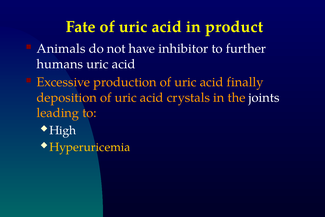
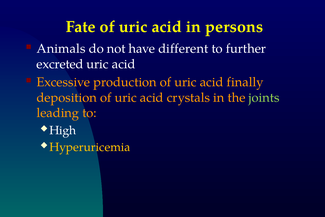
product: product -> persons (234, 27)
inhibitor: inhibitor -> different (183, 49)
humans: humans -> excreted (60, 64)
joints colour: white -> light green (264, 97)
